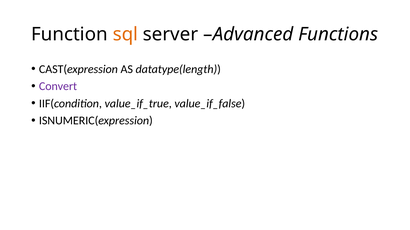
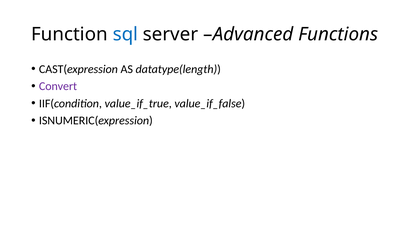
sql colour: orange -> blue (125, 34)
